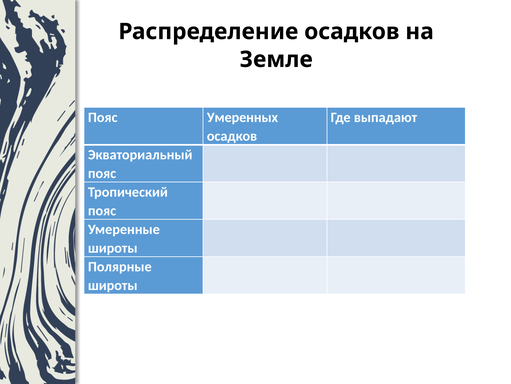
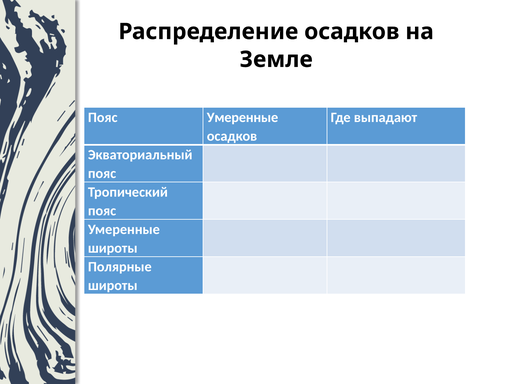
Умеренных: Умеренных -> Умеренные (242, 117)
